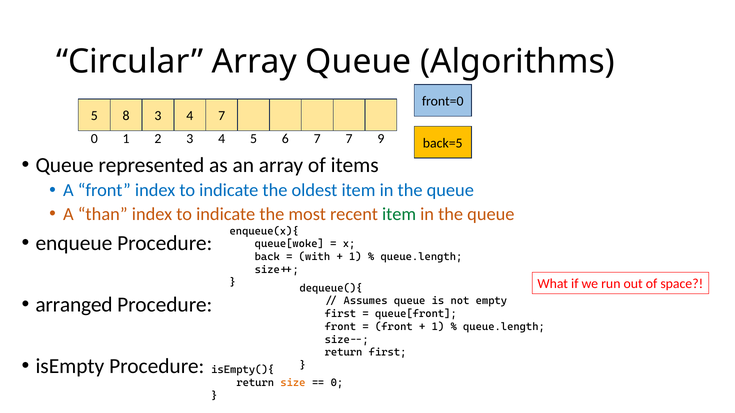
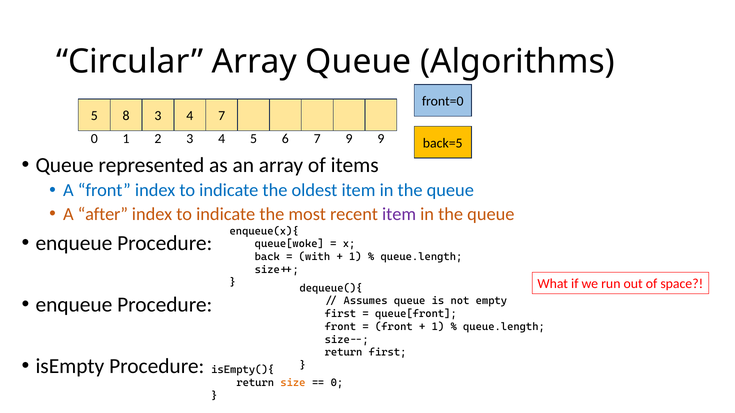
1 7: 7 -> 9 (349, 139)
than: than -> after (103, 214)
item colour: green -> purple (399, 214)
arranged: arranged -> enqueue (74, 305)
